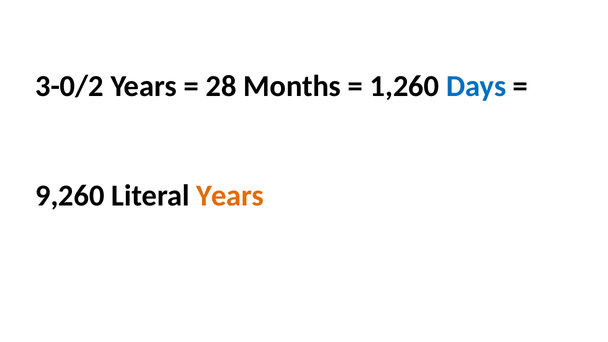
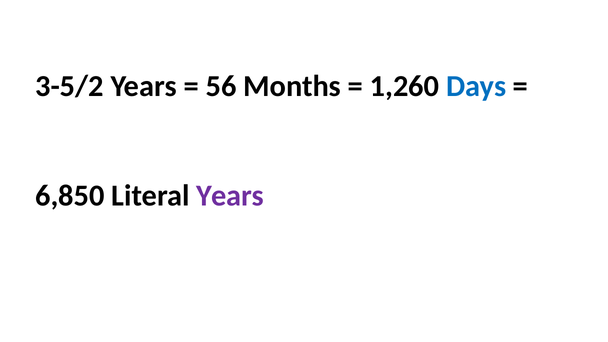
3-0/2: 3-0/2 -> 3-5/2 (70, 86)
28: 28 -> 56 (221, 86)
9,260: 9,260 -> 6,850 (70, 196)
Years colour: orange -> purple (230, 196)
